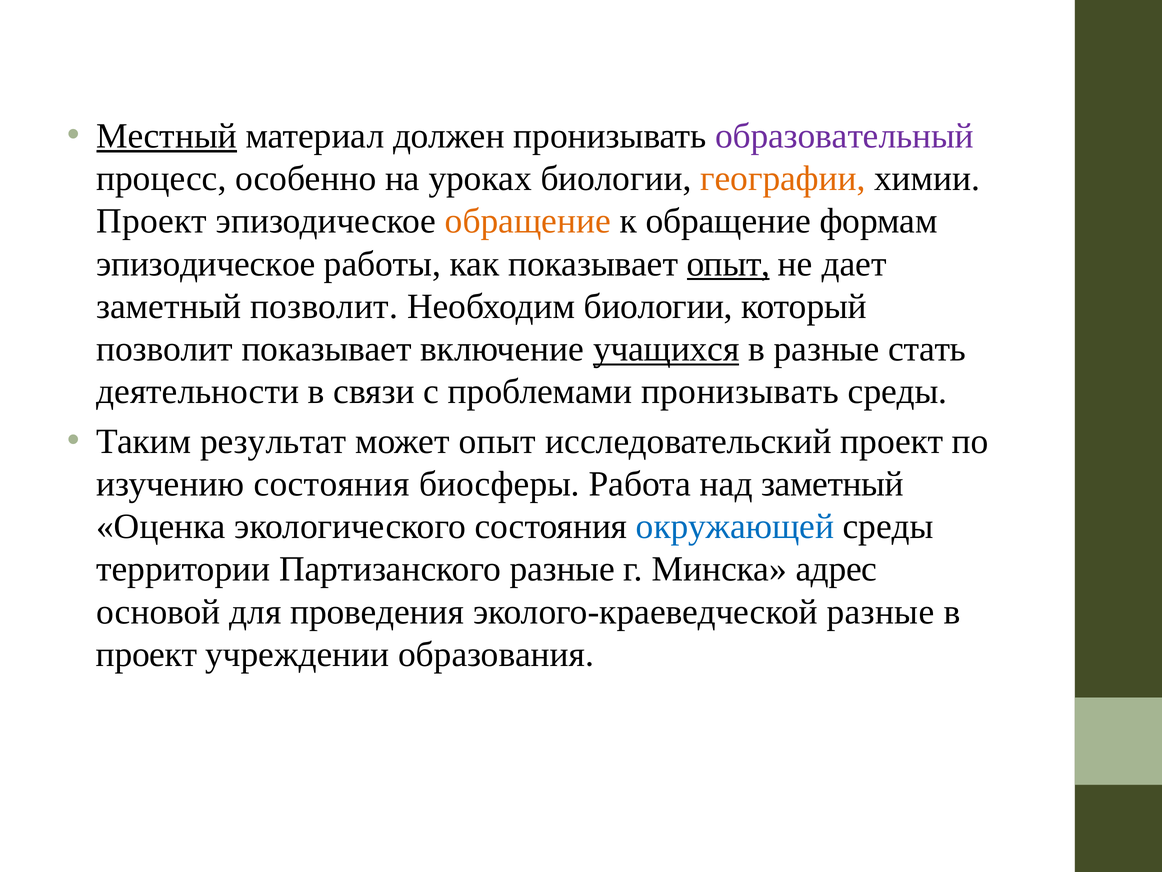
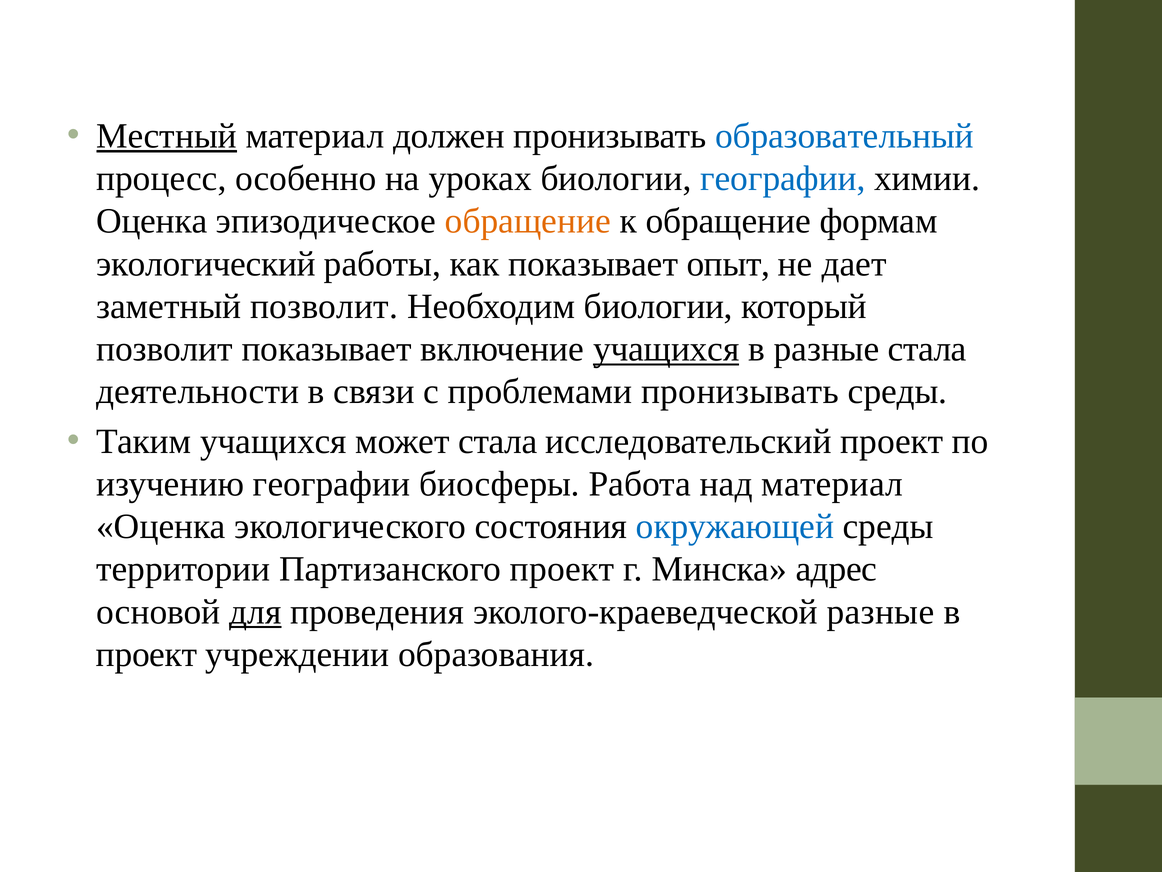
образовательный colour: purple -> blue (844, 136)
географии colour: orange -> blue (783, 179)
Проект: Проект -> Оценка (152, 221)
эпизодическое: эпизодическое -> экологический (206, 264)
опыт underline: present -> none (728, 264)
разные стать: стать -> стала (927, 349)
Таким результат: результат -> учащихся (273, 441)
может опыт: опыт -> стала (498, 441)
изучению состояния: состояния -> географии (332, 484)
над заметный: заметный -> материал (832, 484)
Партизанского разные: разные -> проект (562, 569)
для underline: none -> present (255, 612)
